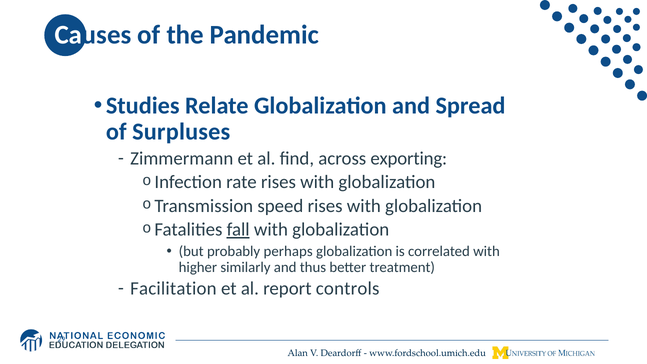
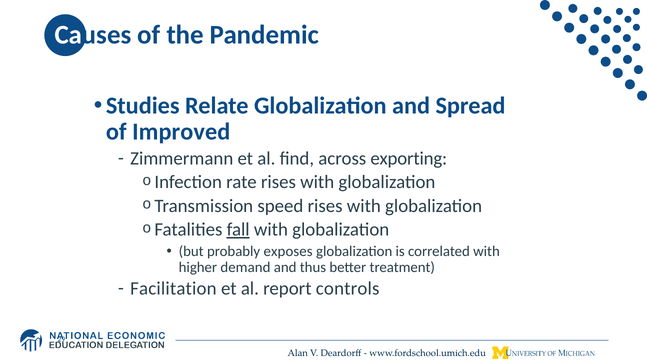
Surpluses: Surpluses -> Improved (181, 132)
perhaps: perhaps -> exposes (288, 251)
similarly: similarly -> demand (245, 267)
